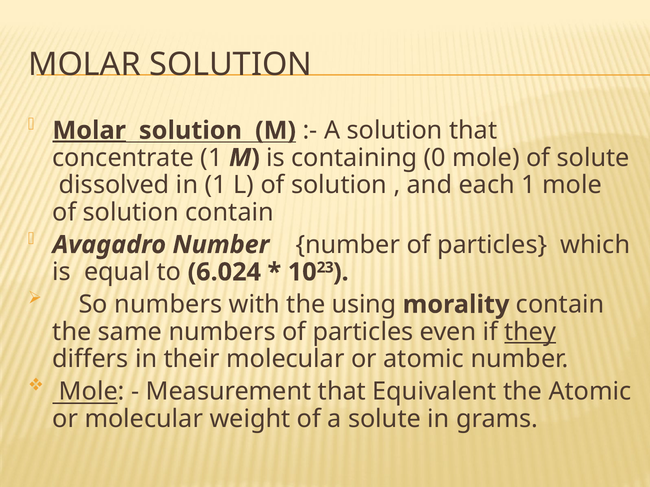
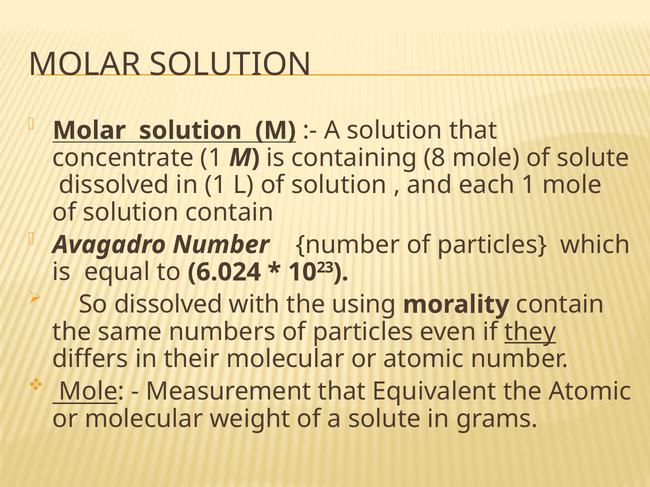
Molar underline: present -> none (89, 131)
0: 0 -> 8 (435, 158)
So numbers: numbers -> dissolved (168, 305)
